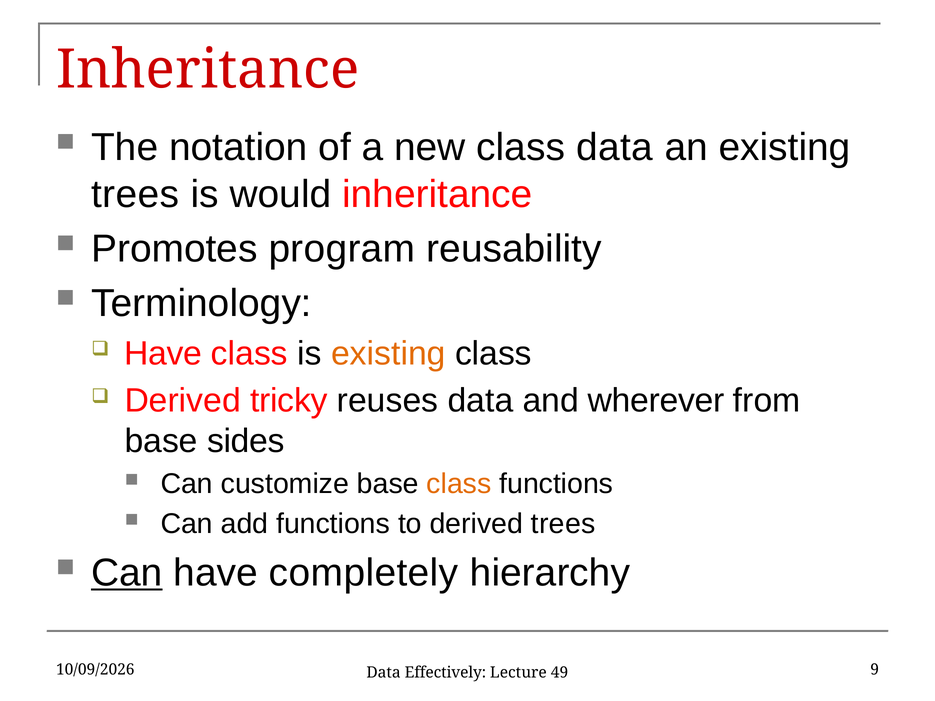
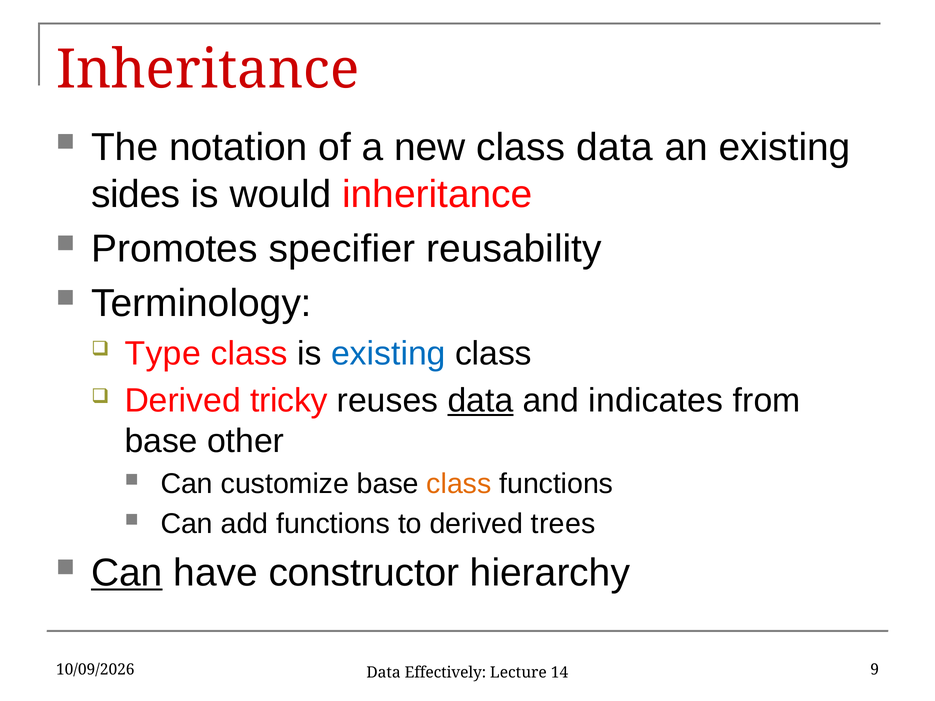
trees: trees -> sides (136, 194)
program: program -> specifier (342, 249)
Have: Have -> Type (163, 354)
existing colour: orange -> blue (388, 354)
data underline: none -> present (480, 401)
wherever: wherever -> indicates (656, 401)
sides: sides -> other (246, 441)
completely: completely -> constructor (364, 573)
49: 49 -> 14 (560, 673)
